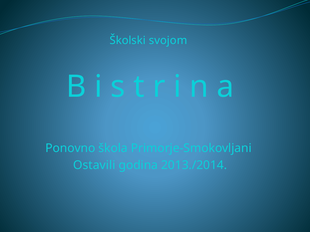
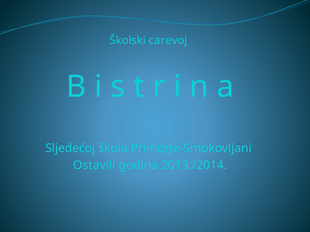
svojom: svojom -> carevoj (168, 41)
Ponovno: Ponovno -> Sljedećoj (70, 149)
